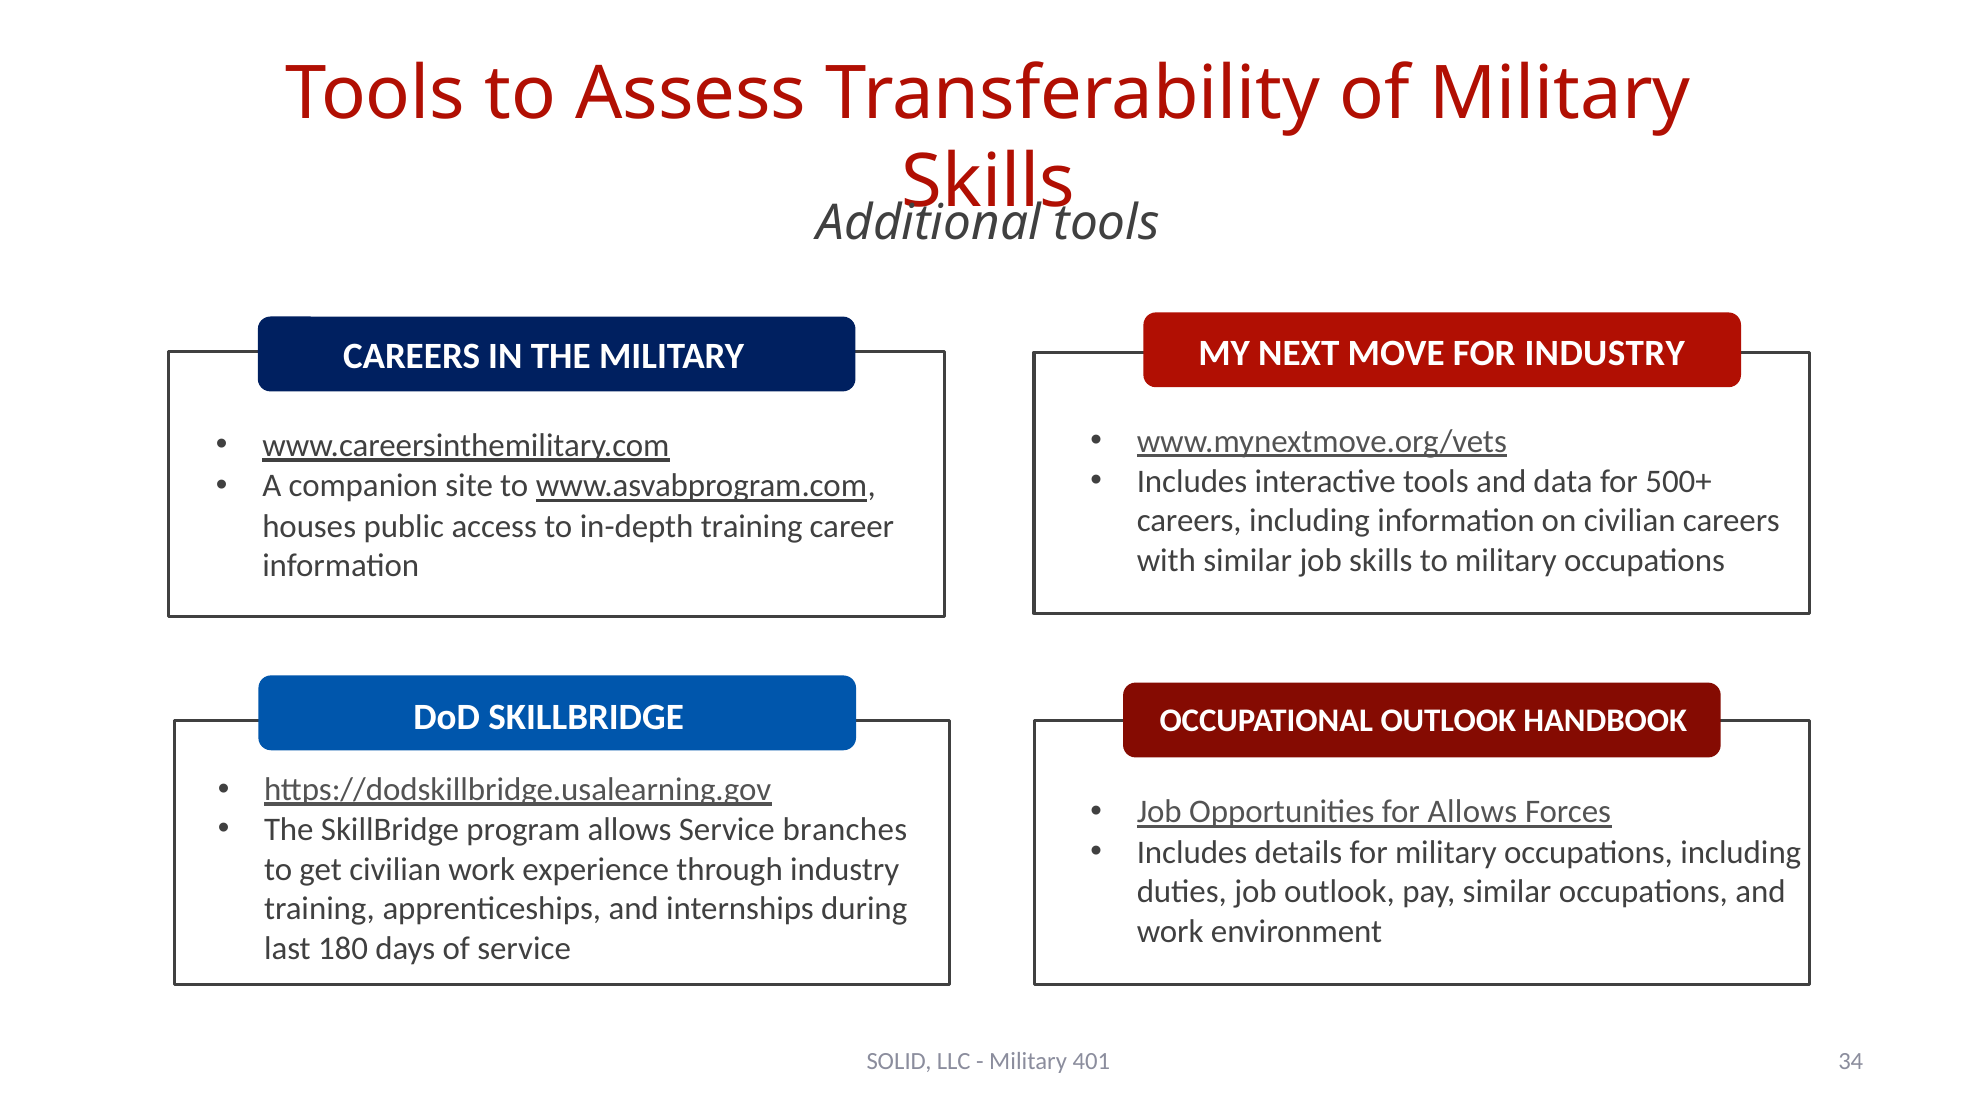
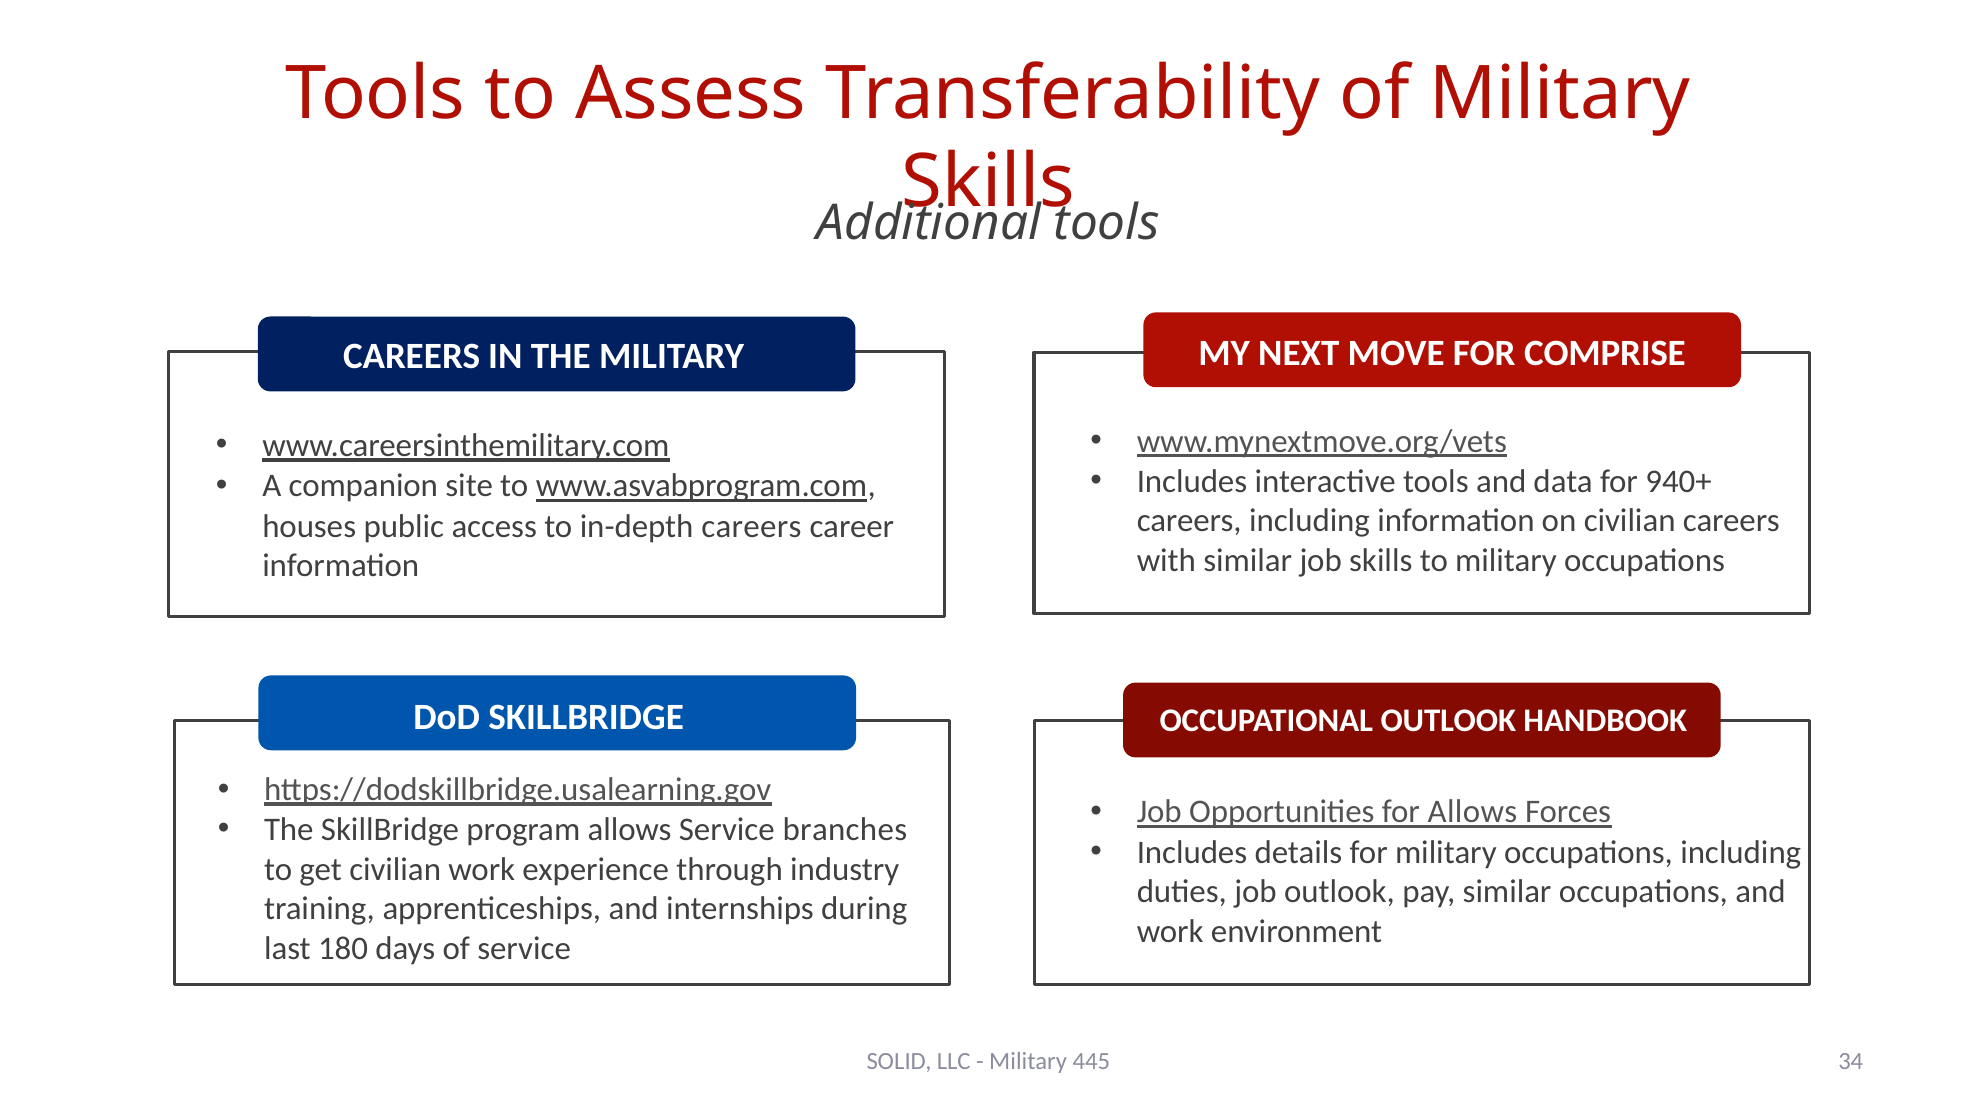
FOR INDUSTRY: INDUSTRY -> COMPRISE (1605, 353)
500+: 500+ -> 940+ (1679, 481)
in-depth training: training -> careers (751, 526)
401: 401 -> 445 (1091, 1062)
